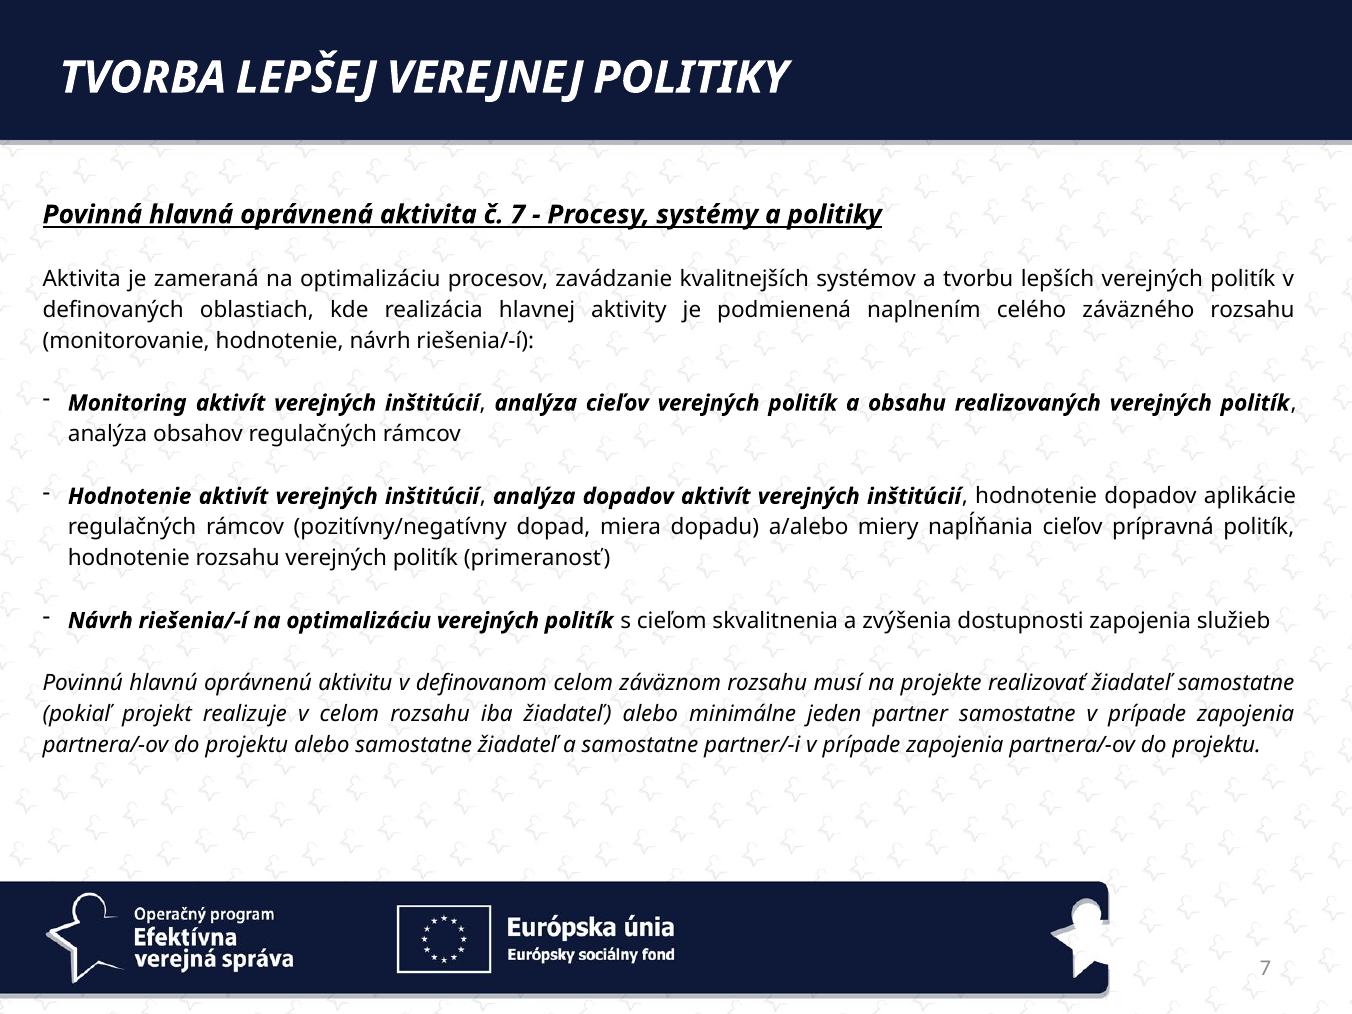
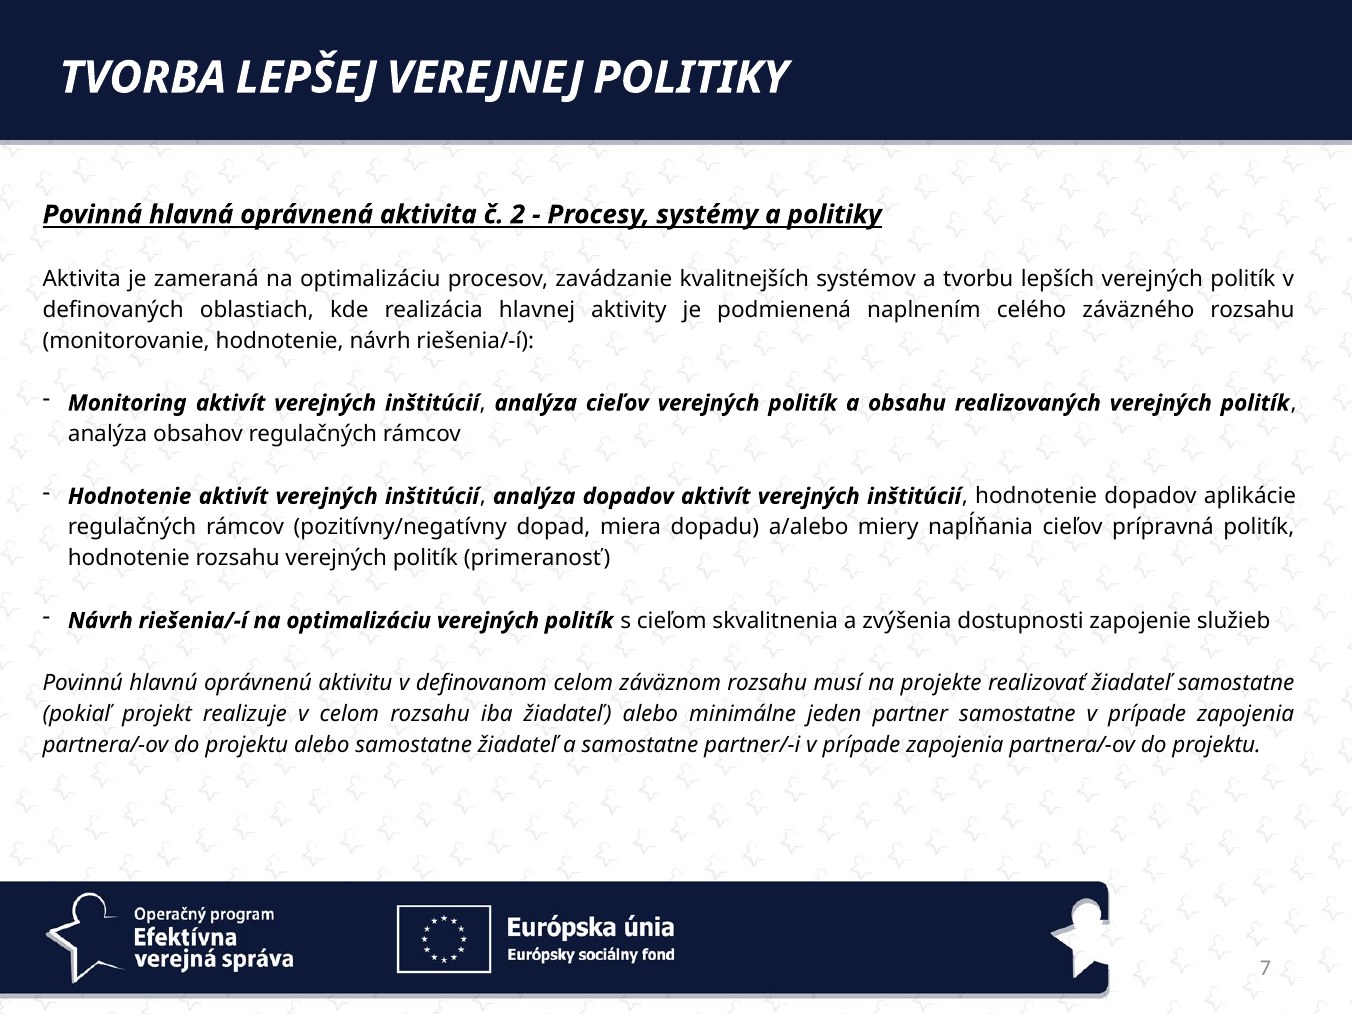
č 7: 7 -> 2 (518, 215)
dostupnosti zapojenia: zapojenia -> zapojenie (1140, 621)
